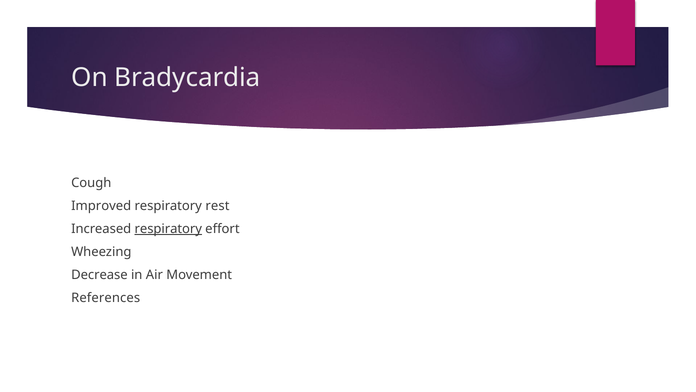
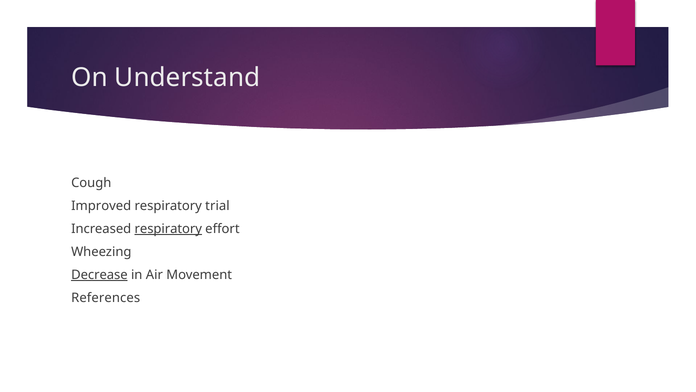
Bradycardia: Bradycardia -> Understand (187, 78)
rest: rest -> trial (217, 206)
Decrease underline: none -> present (99, 275)
